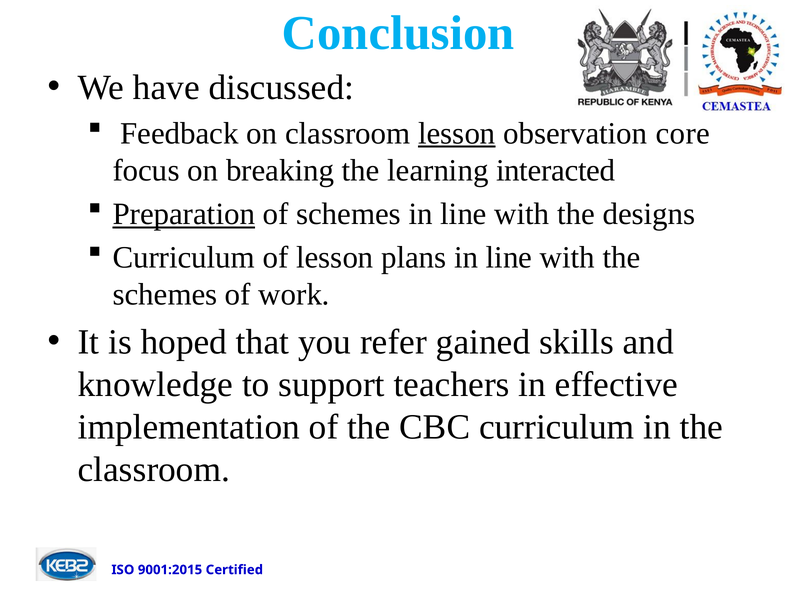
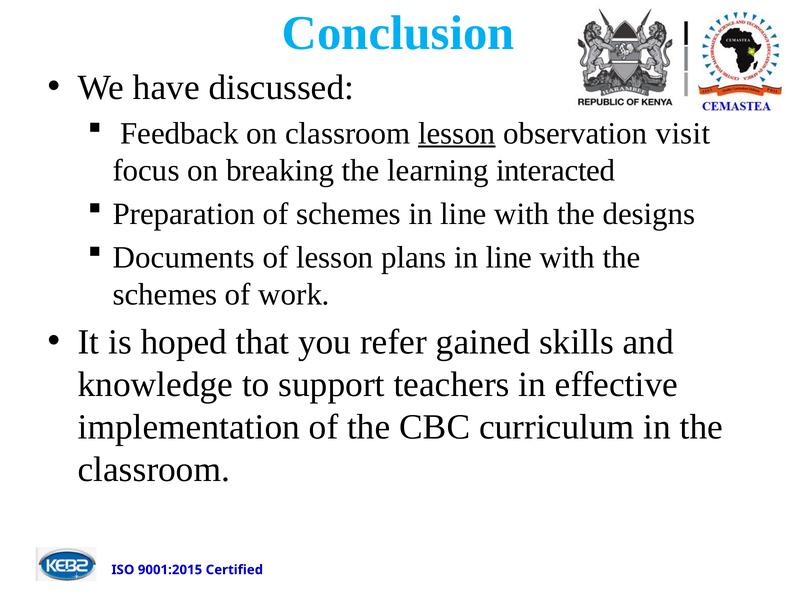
core: core -> visit (683, 133)
Preparation underline: present -> none (184, 214)
Curriculum: Curriculum -> Documents (184, 257)
